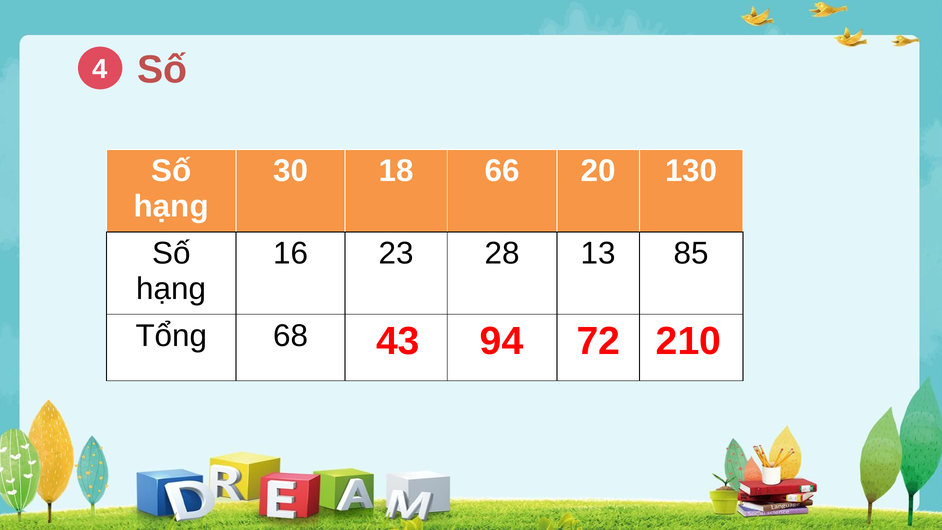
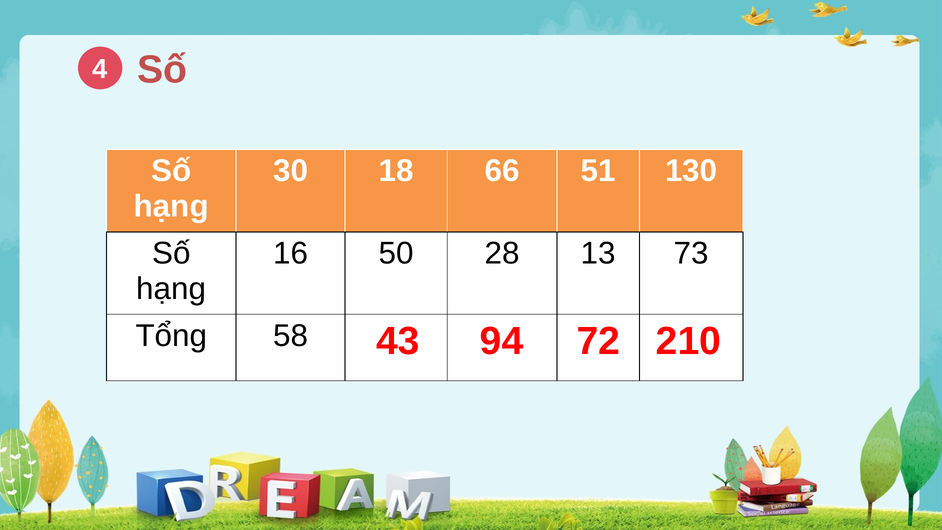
20: 20 -> 51 (598, 171)
23: 23 -> 50 (396, 253)
85: 85 -> 73 (691, 253)
68: 68 -> 58 (291, 336)
